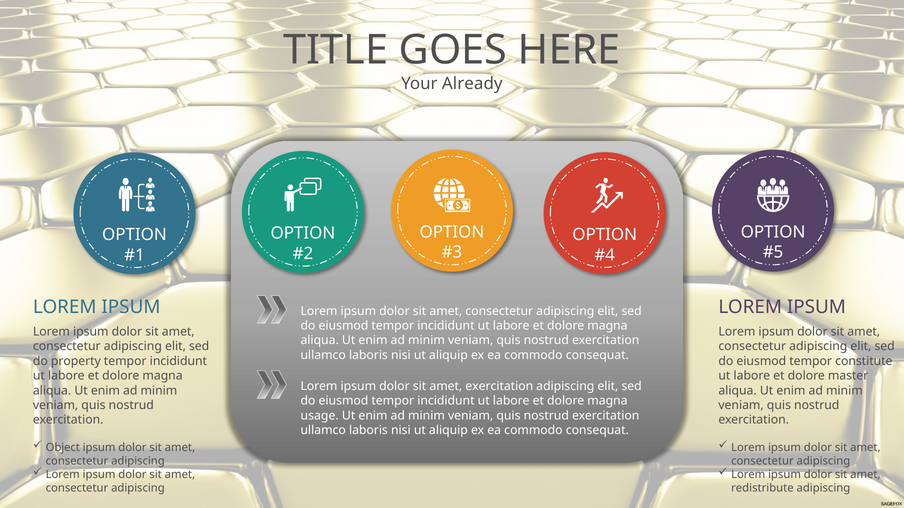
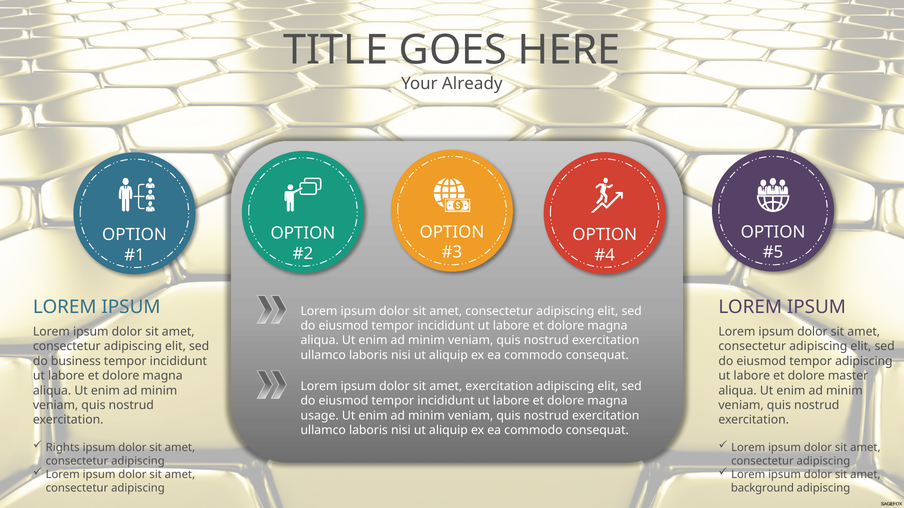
property: property -> business (76, 361)
tempor constitute: constitute -> adipiscing (864, 361)
Object: Object -> Rights (63, 448)
redistribute: redistribute -> background (762, 489)
